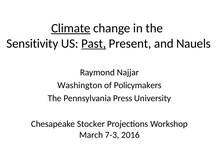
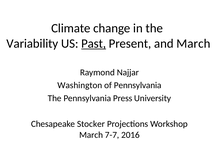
Climate underline: present -> none (71, 28)
Sensitivity: Sensitivity -> Variability (32, 43)
and Nauels: Nauels -> March (193, 43)
of Policymakers: Policymakers -> Pennsylvania (138, 85)
7-3: 7-3 -> 7-7 (112, 134)
